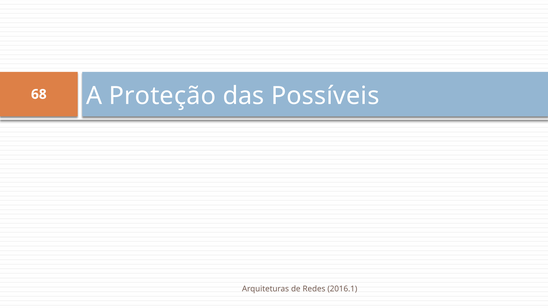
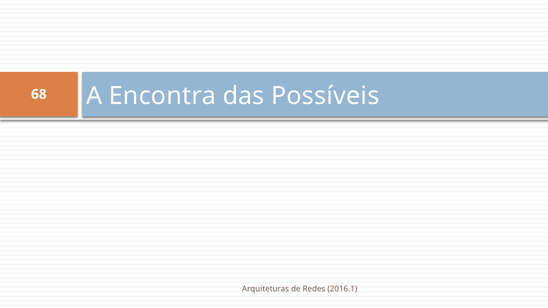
Proteção: Proteção -> Encontra (162, 96)
